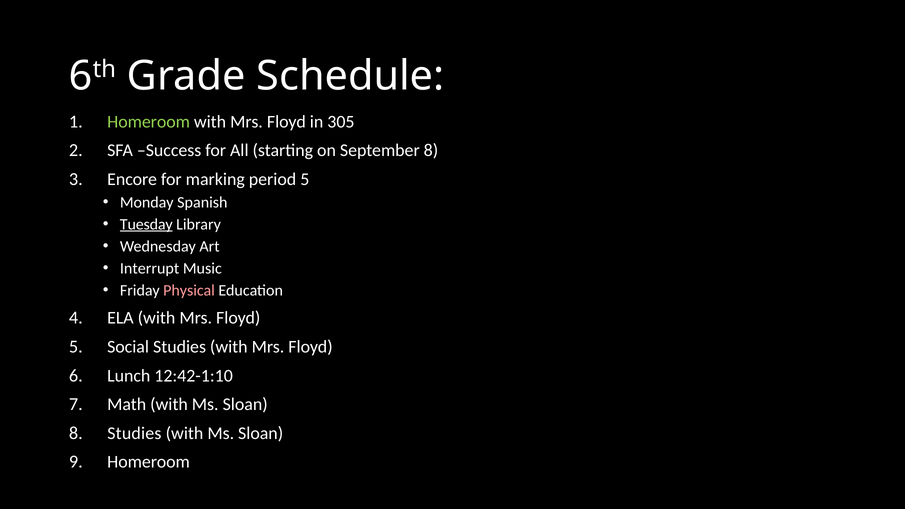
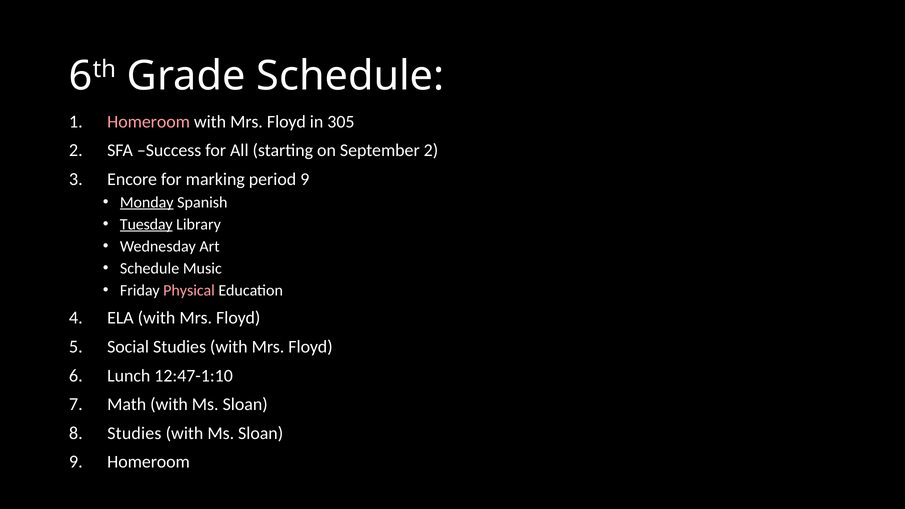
Homeroom colour: light green -> pink (149, 122)
September 8: 8 -> 2 (431, 150)
period 5: 5 -> 9 (305, 179)
Monday underline: none -> present (147, 202)
Interrupt: Interrupt -> Schedule (150, 268)
12:42-1:10: 12:42-1:10 -> 12:47-1:10 (194, 376)
